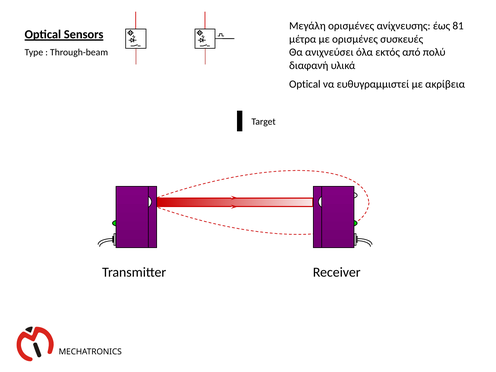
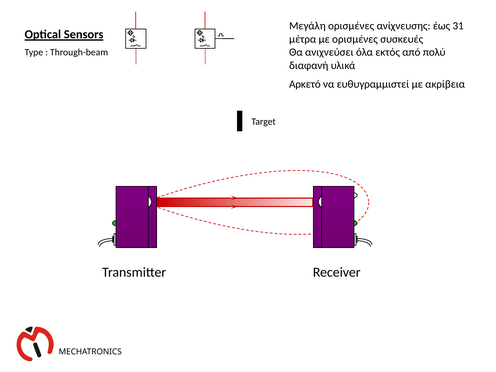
81: 81 -> 31 (458, 26)
Optical: Optical -> Αρκετό (305, 84)
